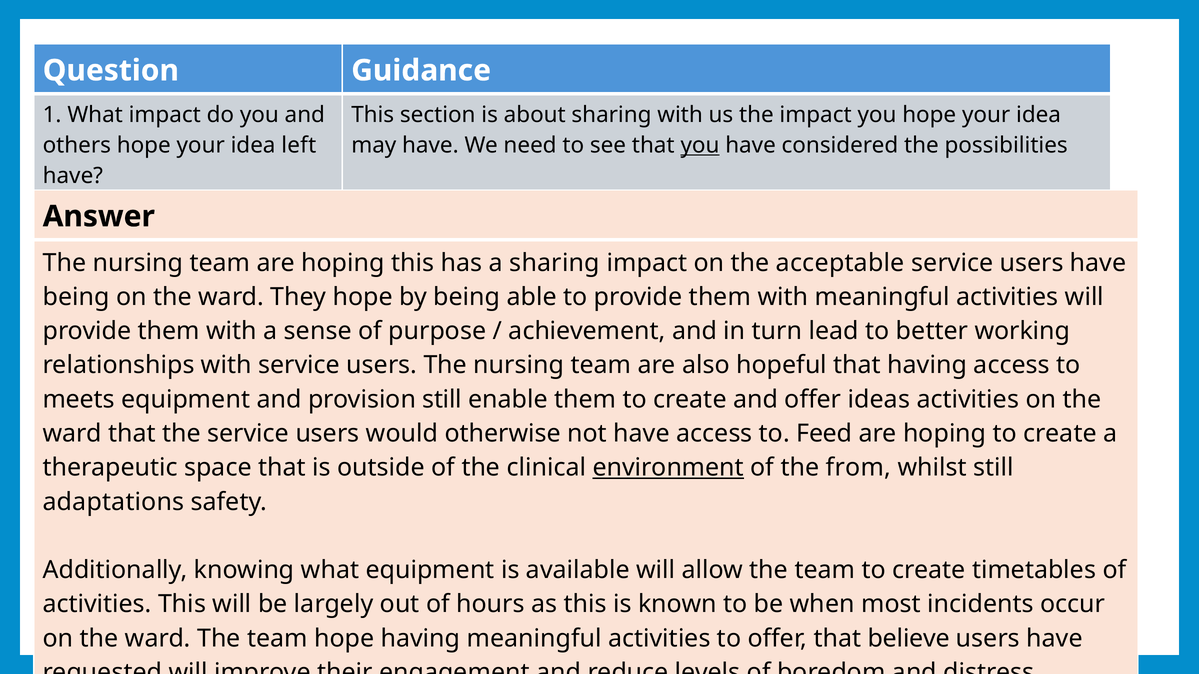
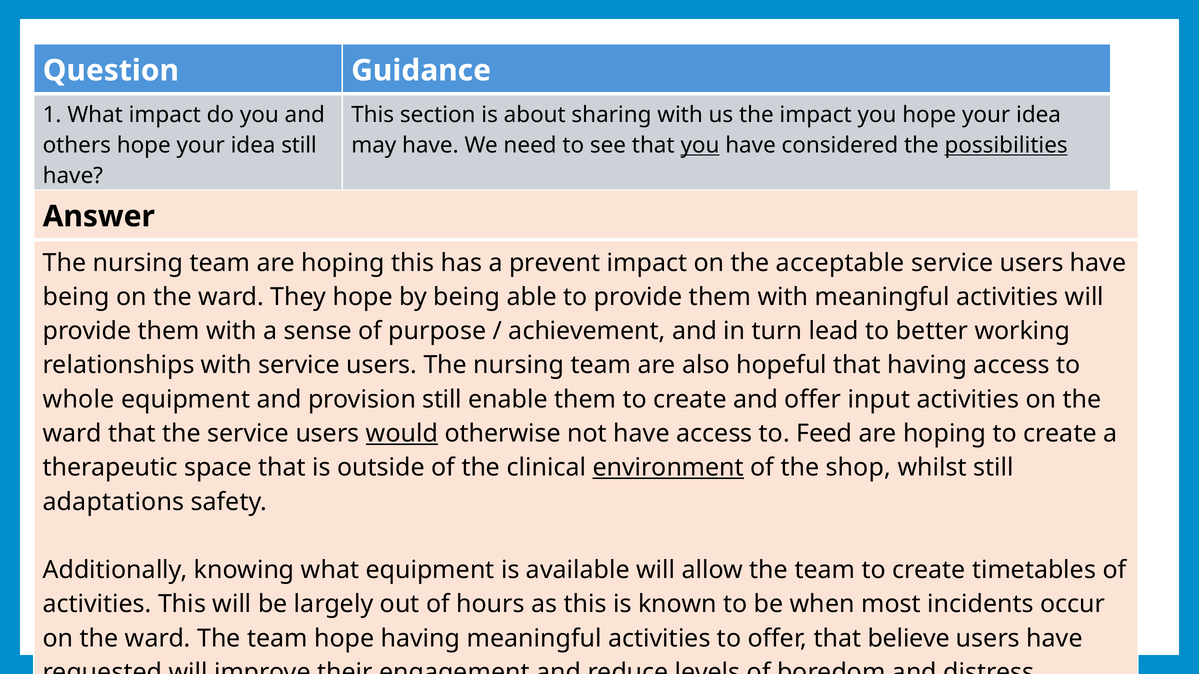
idea left: left -> still (299, 145)
possibilities underline: none -> present (1006, 145)
a sharing: sharing -> prevent (555, 263)
meets: meets -> whole (79, 400)
ideas: ideas -> input (879, 400)
would underline: none -> present (402, 434)
from: from -> shop (858, 468)
